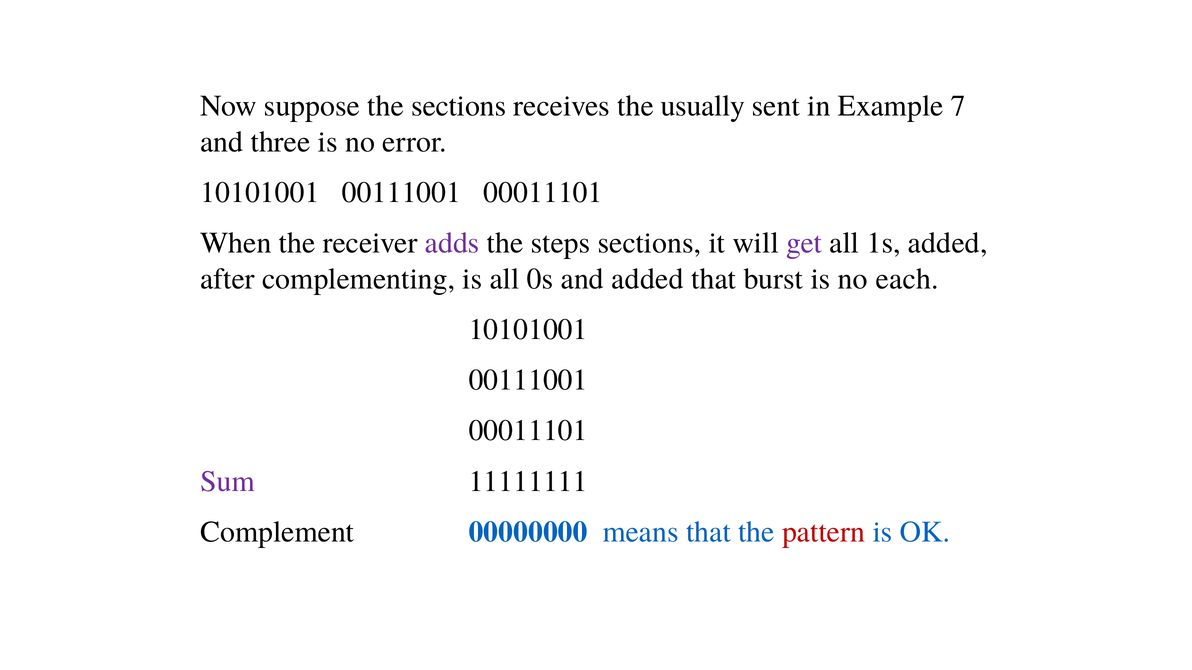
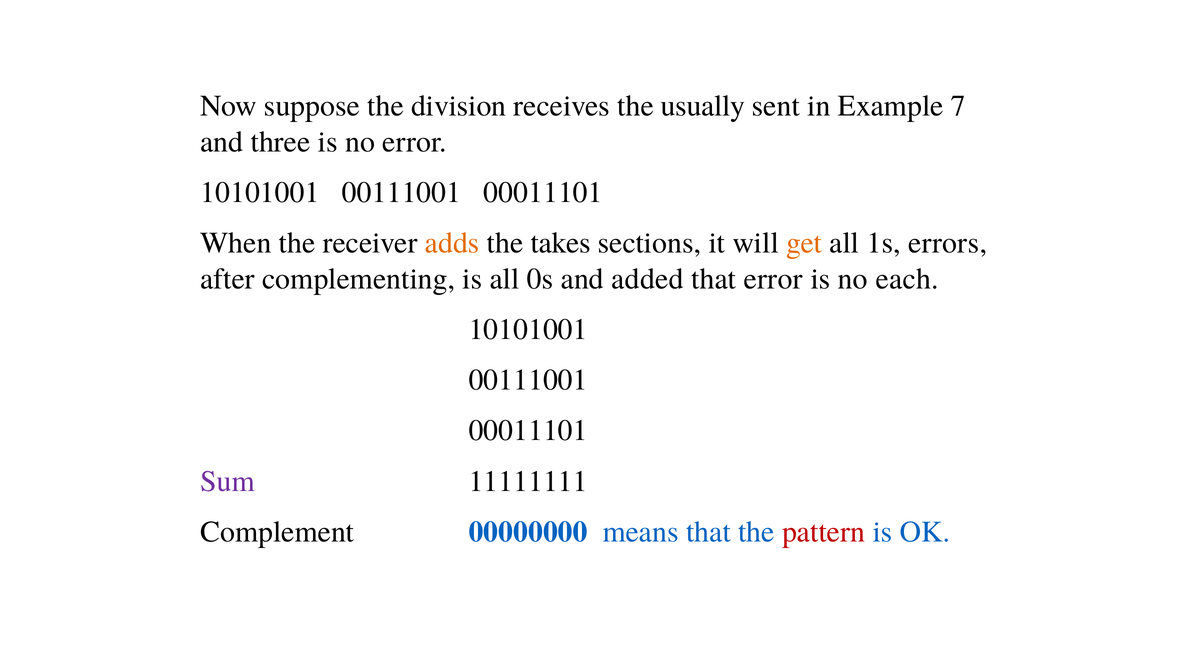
the sections: sections -> division (459, 106)
adds colour: purple -> orange (452, 243)
steps: steps -> takes (561, 243)
get colour: purple -> orange (804, 243)
1s added: added -> errors (948, 243)
that burst: burst -> error (773, 279)
